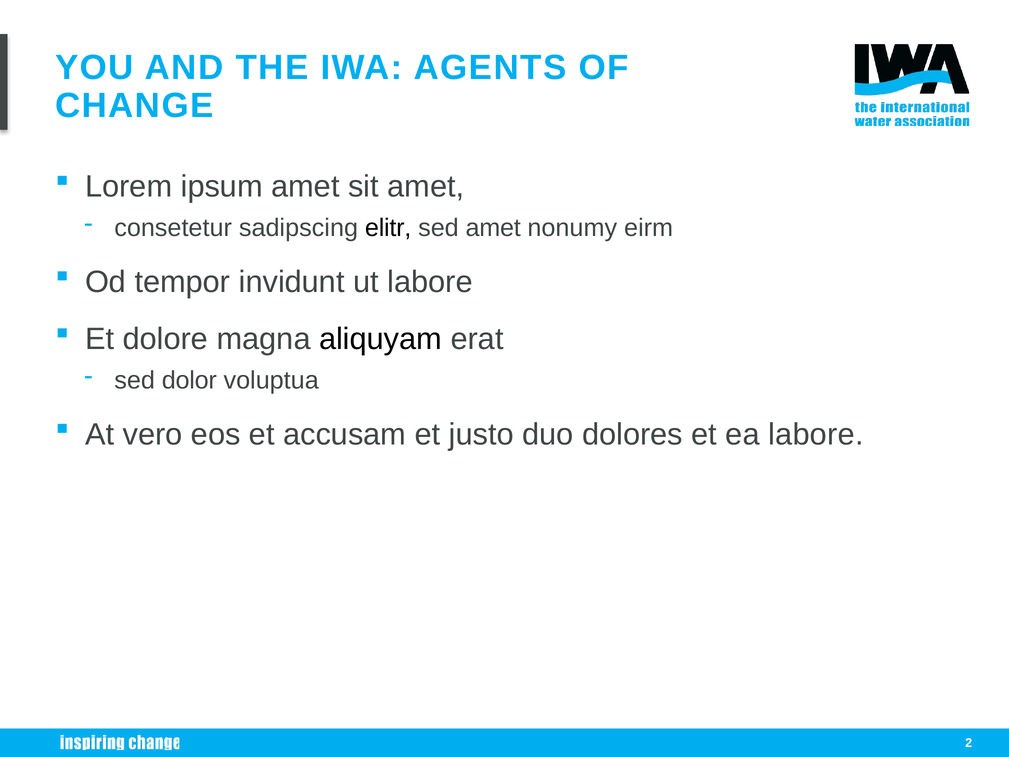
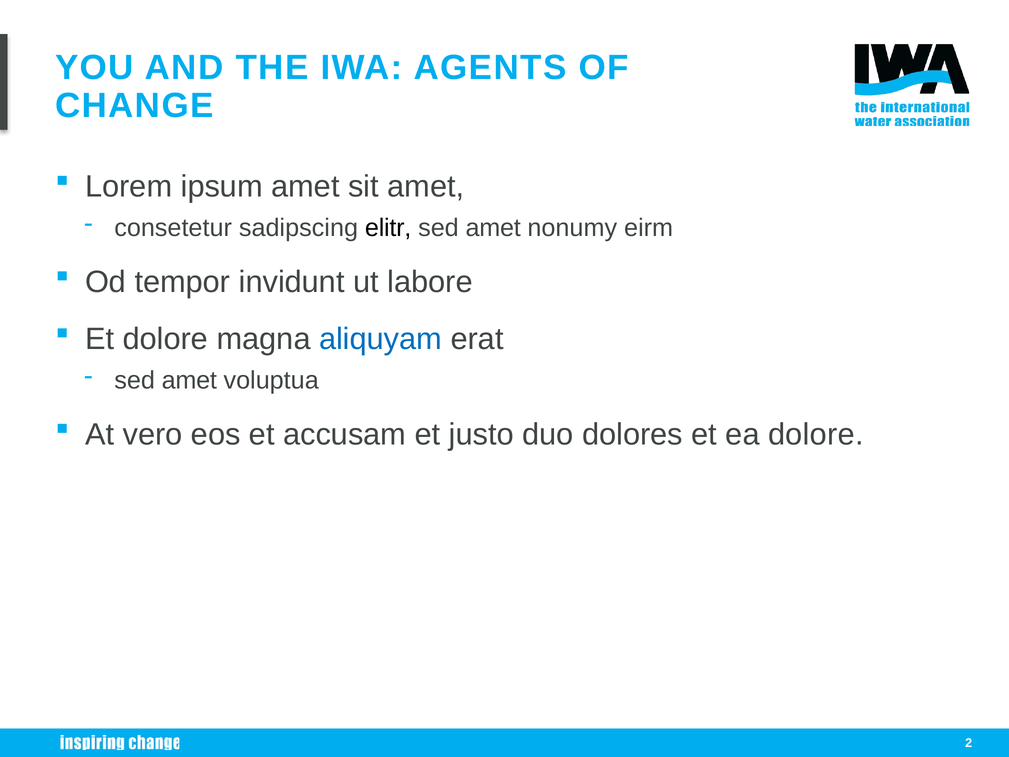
aliquyam colour: black -> blue (381, 339)
dolor: dolor -> amet (189, 380)
ea labore: labore -> dolore (816, 435)
